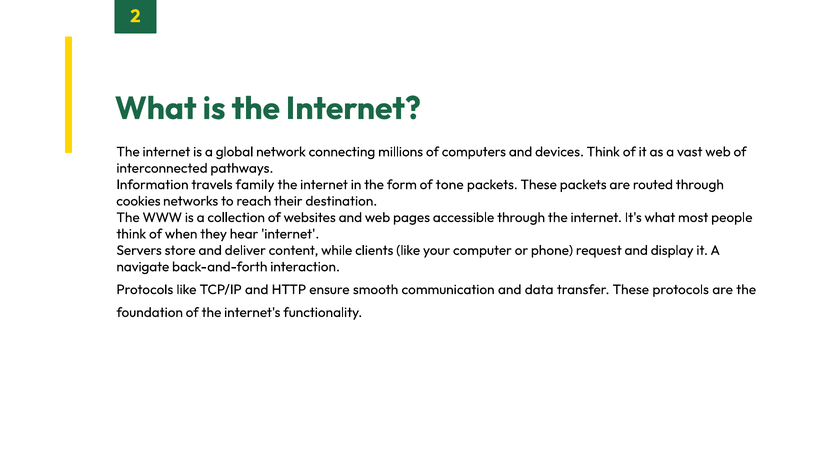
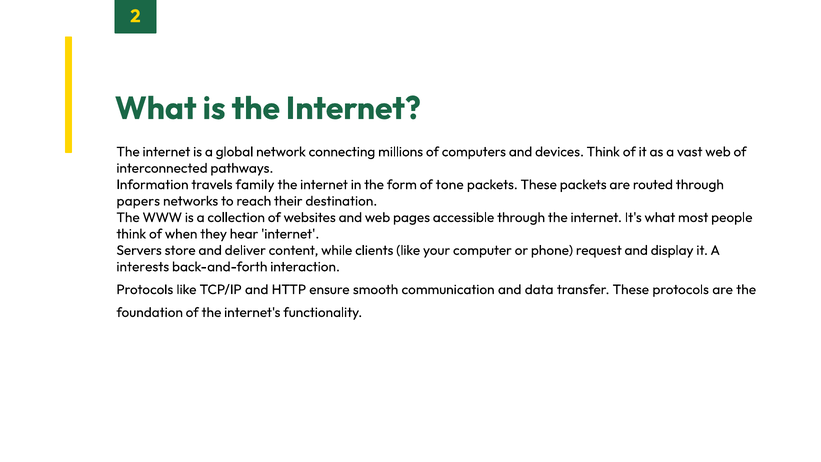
cookies: cookies -> papers (138, 201)
navigate: navigate -> interests (143, 267)
